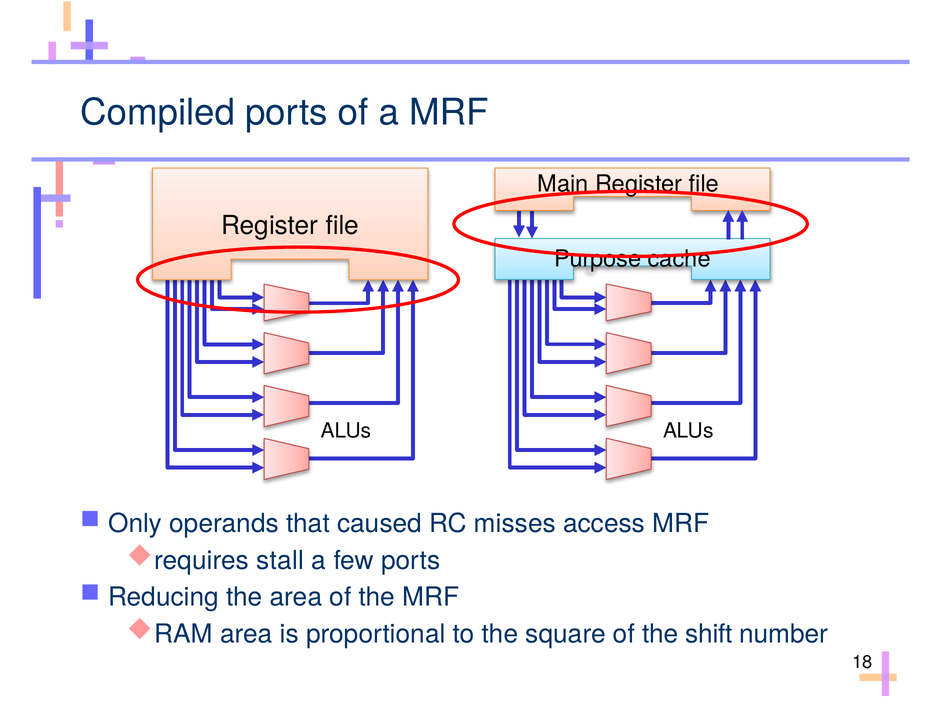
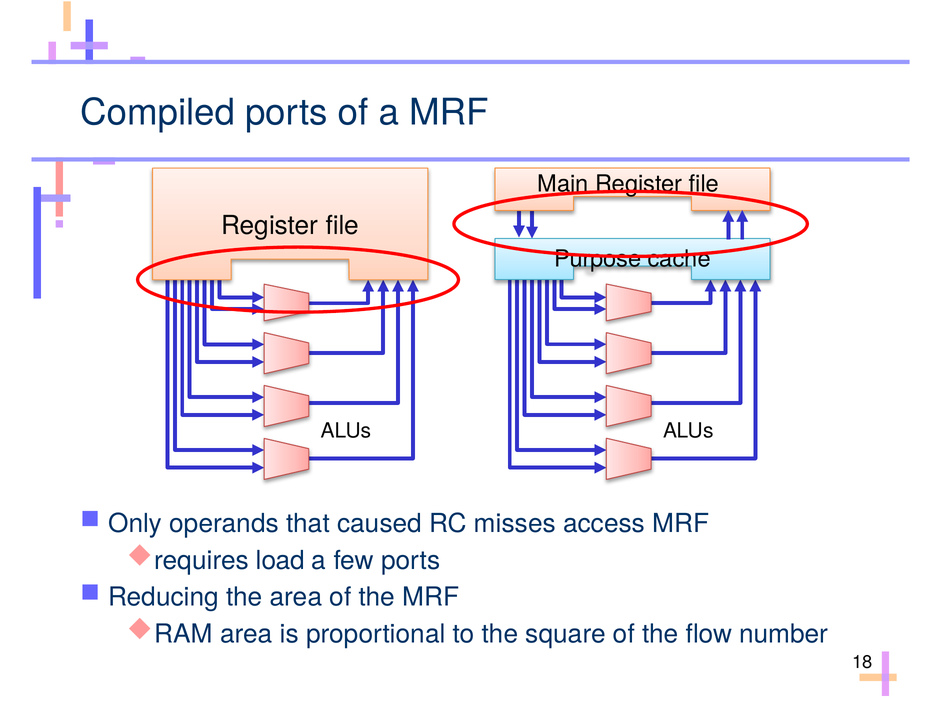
stall: stall -> load (280, 561)
shift: shift -> flow (709, 635)
